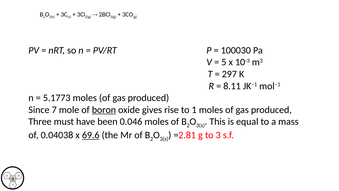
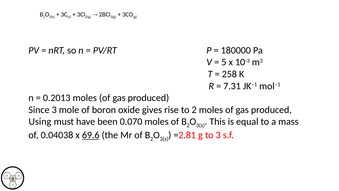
100030: 100030 -> 180000 (236, 50)
297: 297 -> 258 (229, 74)
8.11: 8.11 -> 7.31 (232, 86)
5.1773: 5.1773 -> 0.2013 (57, 98)
Since 7: 7 -> 3 (54, 110)
boron underline: present -> none (104, 110)
to 1: 1 -> 2 (194, 110)
Three: Three -> Using (40, 121)
0.046: 0.046 -> 0.070 (131, 121)
